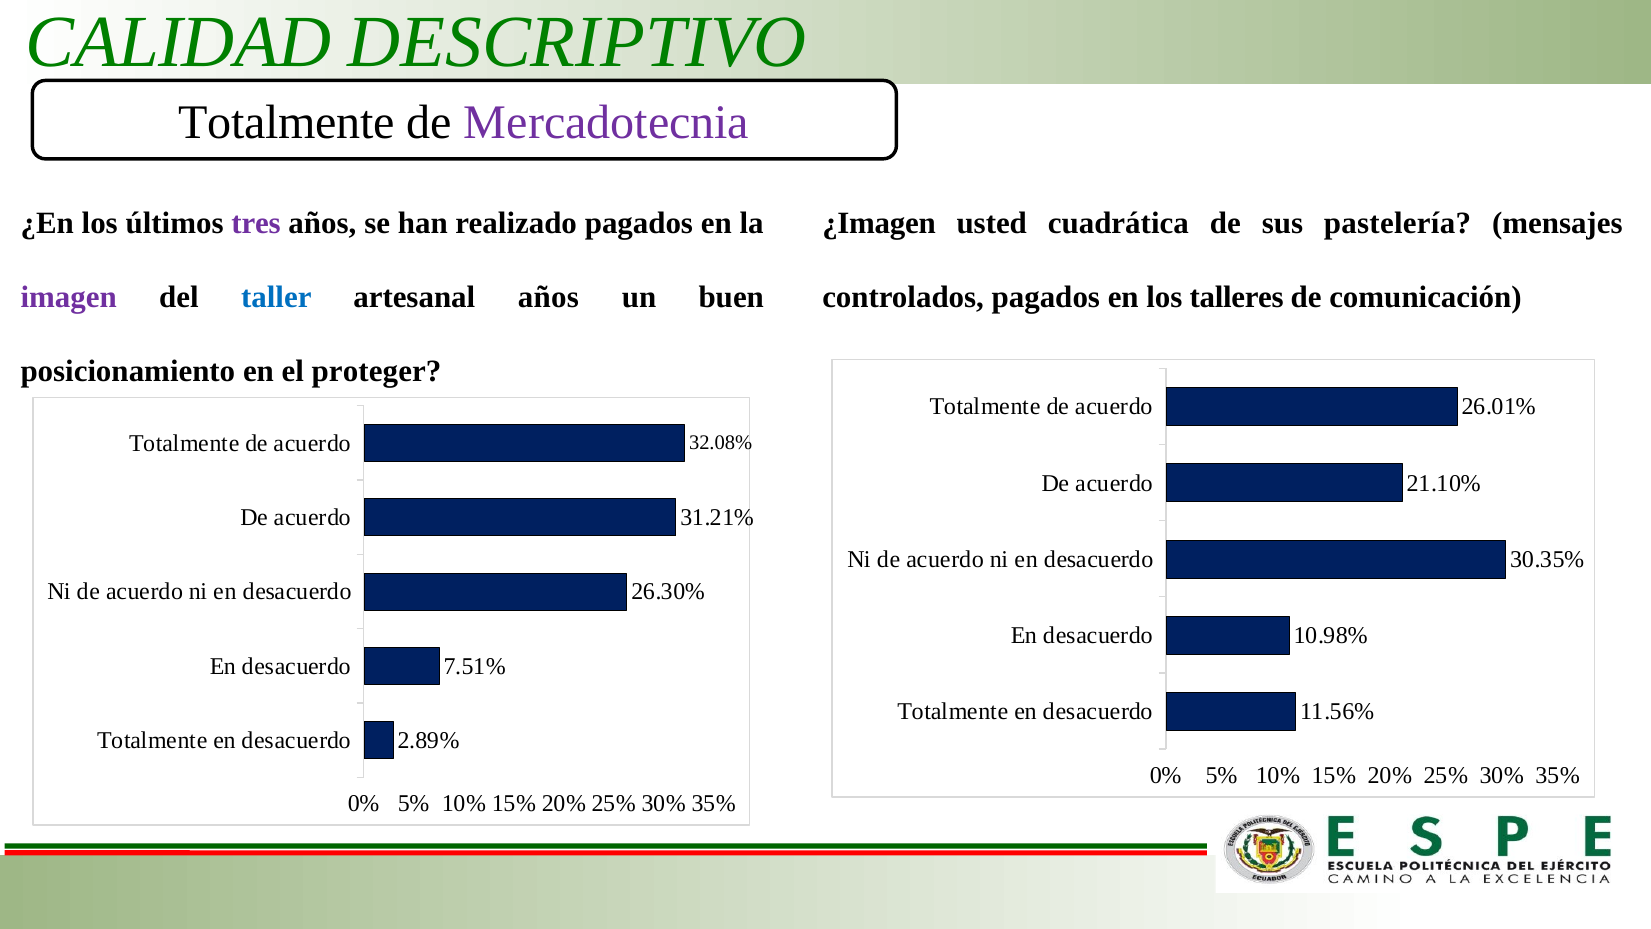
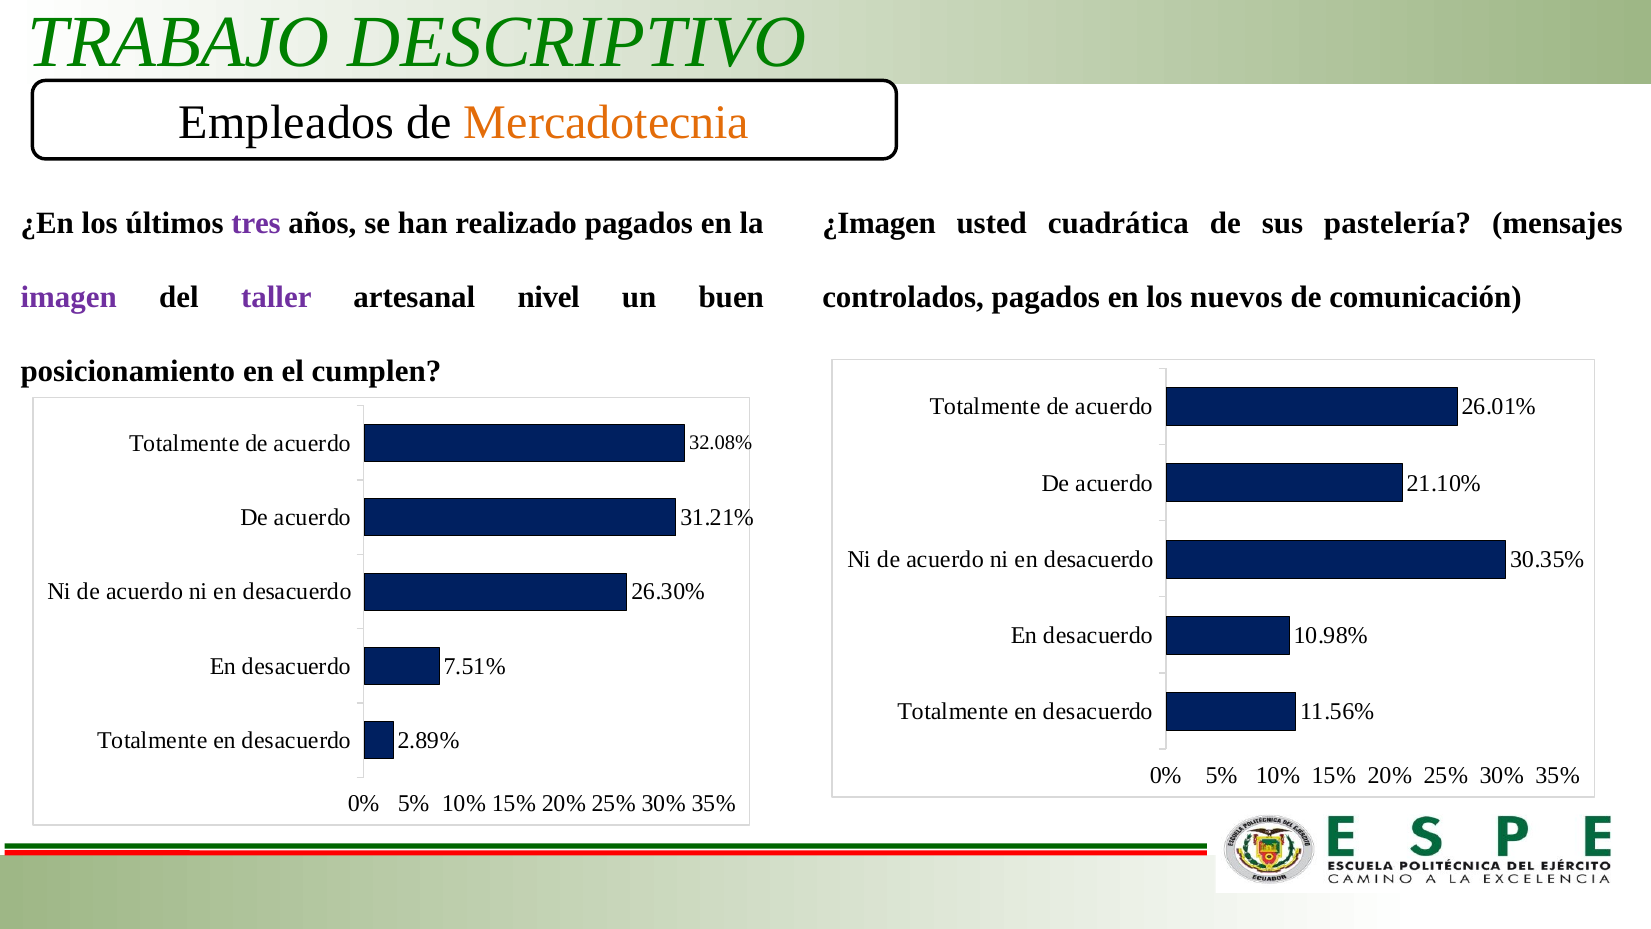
CALIDAD: CALIDAD -> TRABAJO (178, 43)
Totalmente: Totalmente -> Empleados (287, 123)
Mercadotecnia colour: purple -> orange (607, 123)
taller colour: blue -> purple (276, 297)
artesanal años: años -> nivel (549, 297)
talleres: talleres -> nuevos (1236, 297)
proteger: proteger -> cumplen (377, 371)
